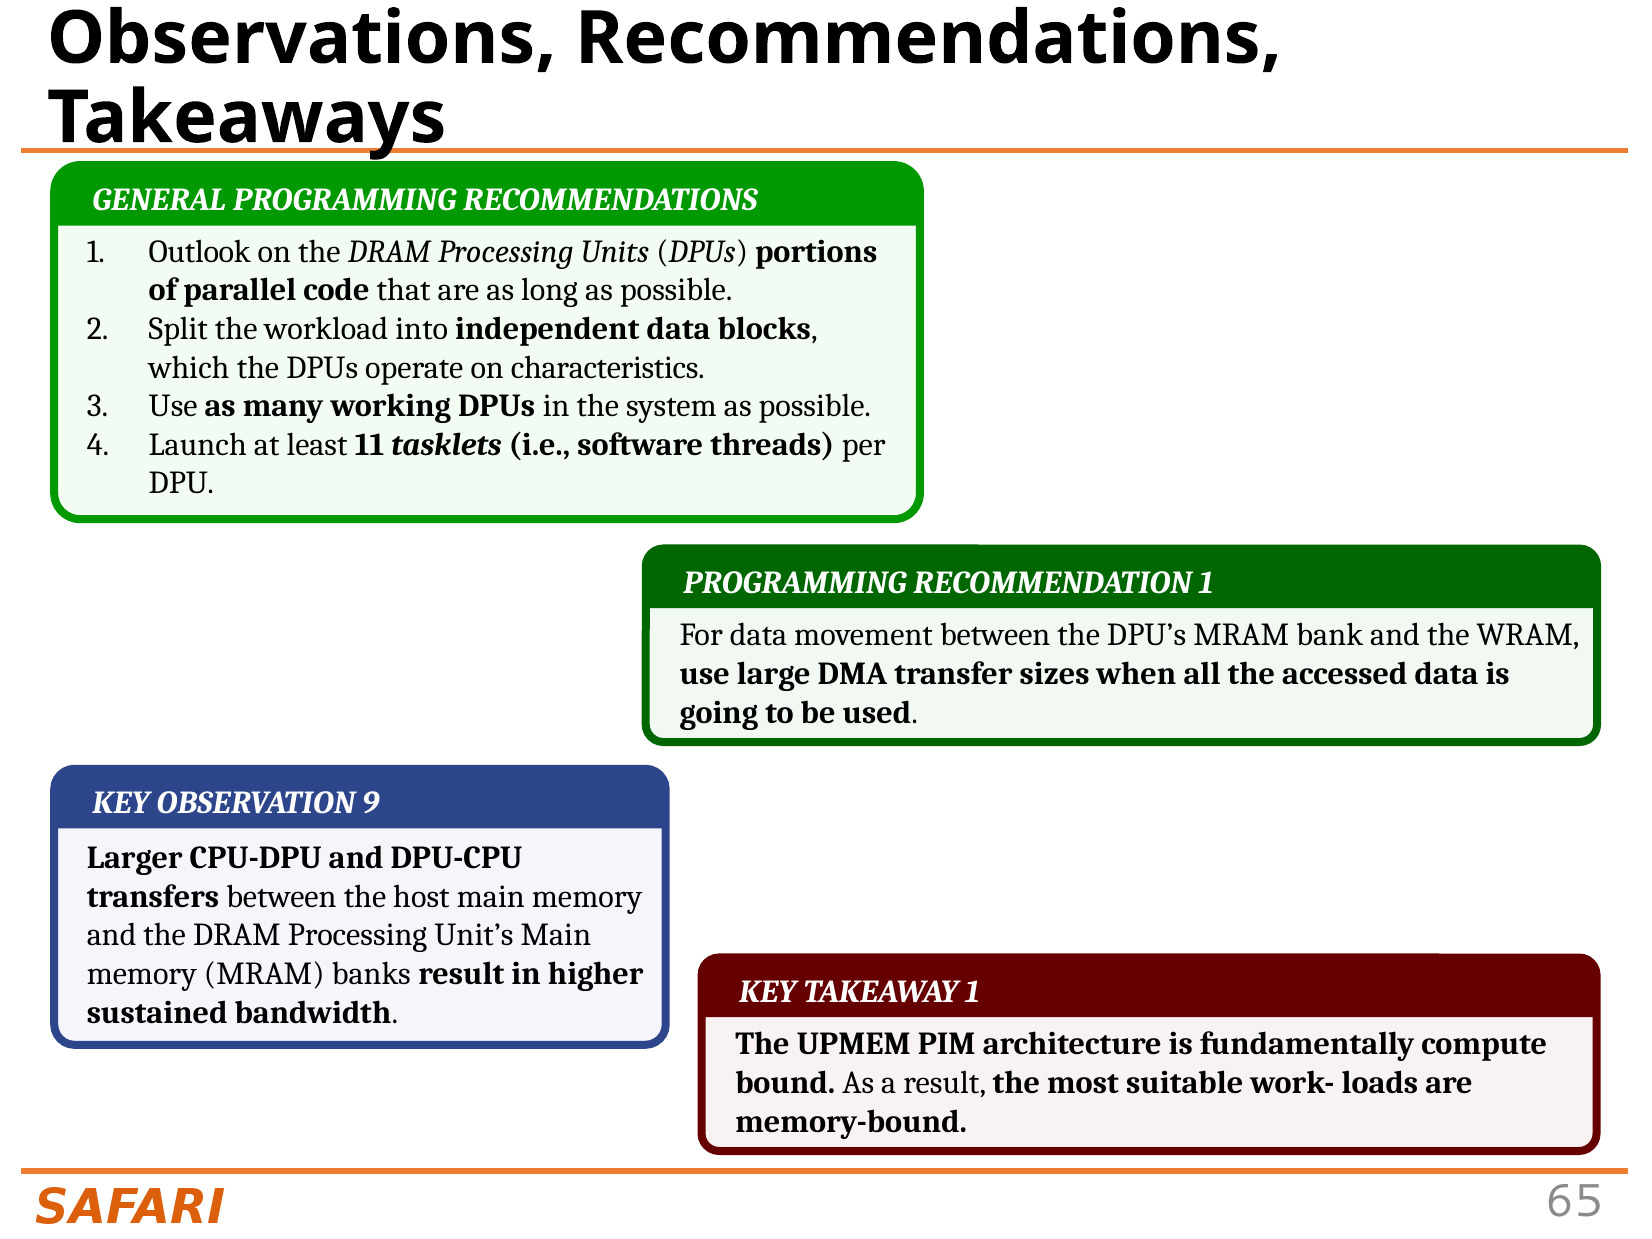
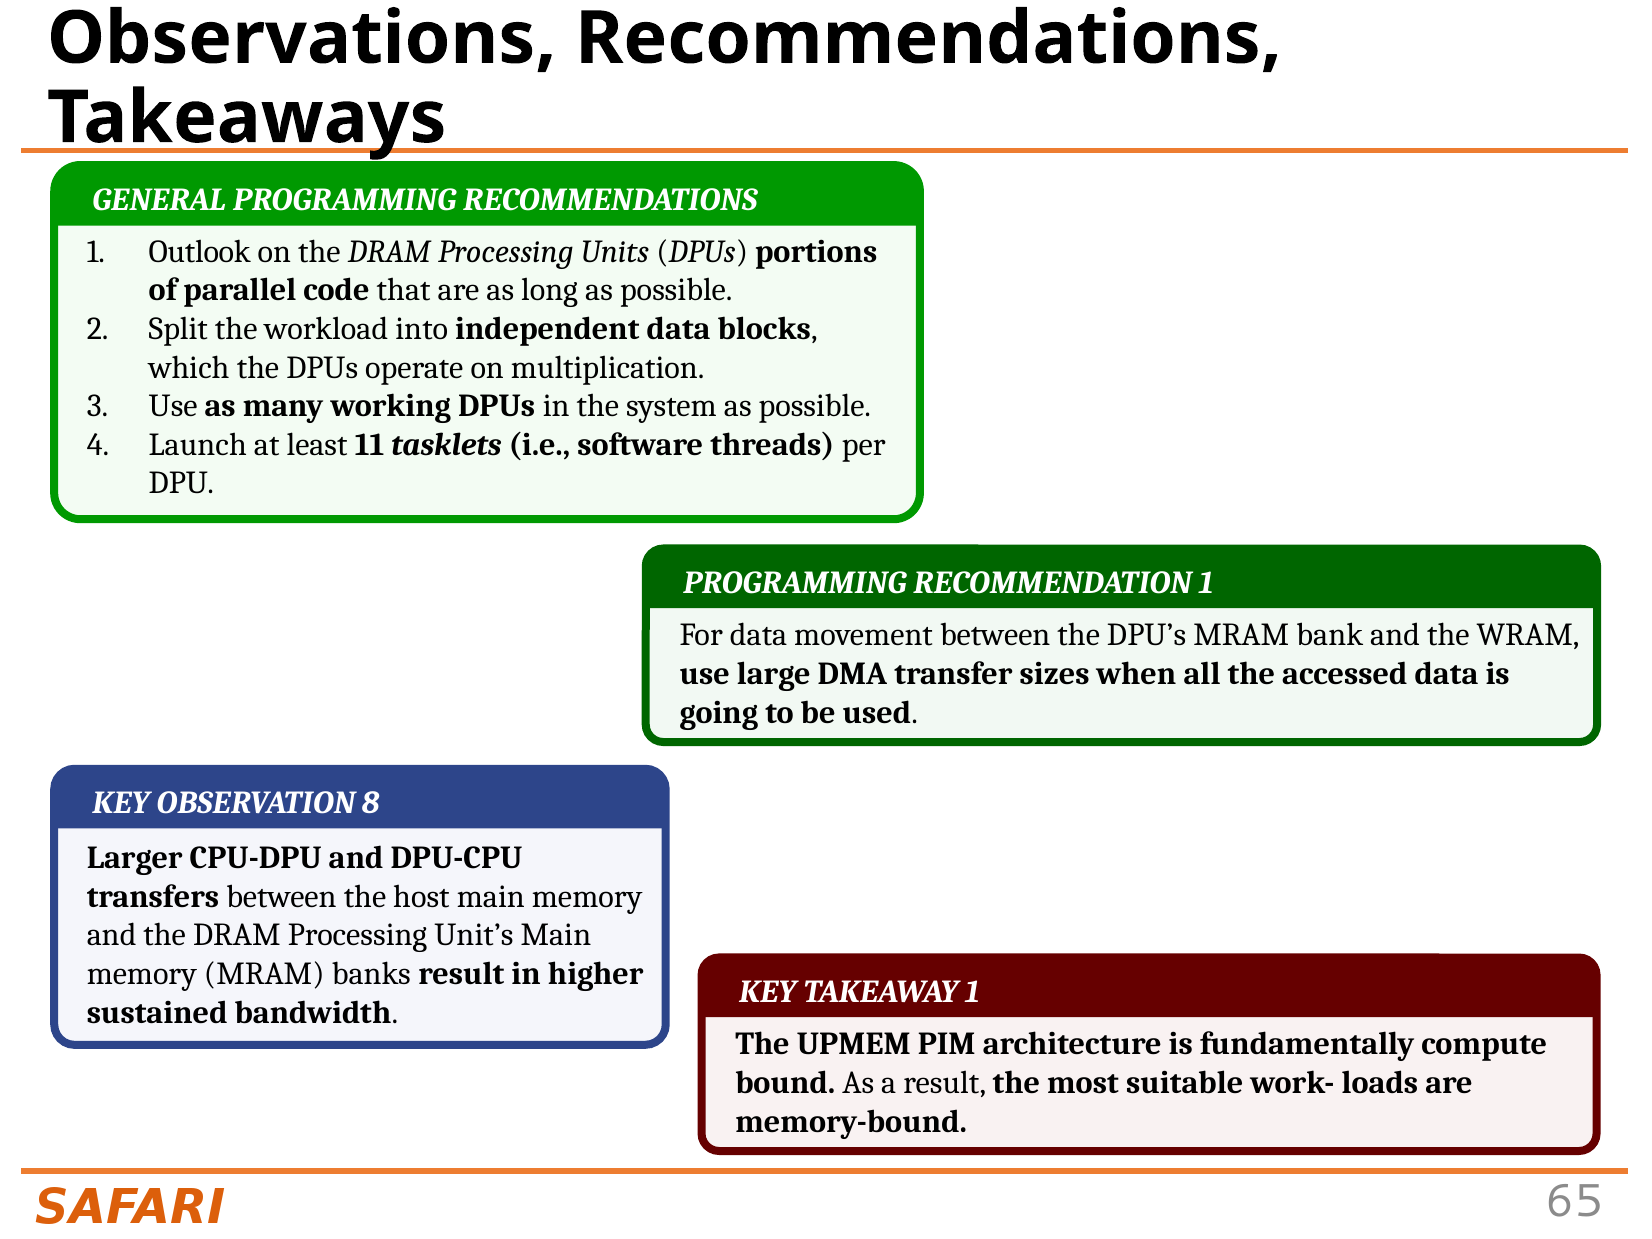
characteristics: characteristics -> multiplication (608, 367)
9: 9 -> 8 (371, 803)
